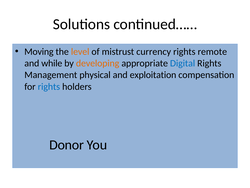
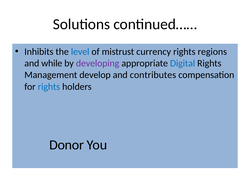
Moving: Moving -> Inhibits (39, 51)
level colour: orange -> blue (80, 51)
remote: remote -> regions (212, 51)
developing colour: orange -> purple (98, 63)
physical: physical -> develop (95, 75)
exploitation: exploitation -> contributes (153, 75)
